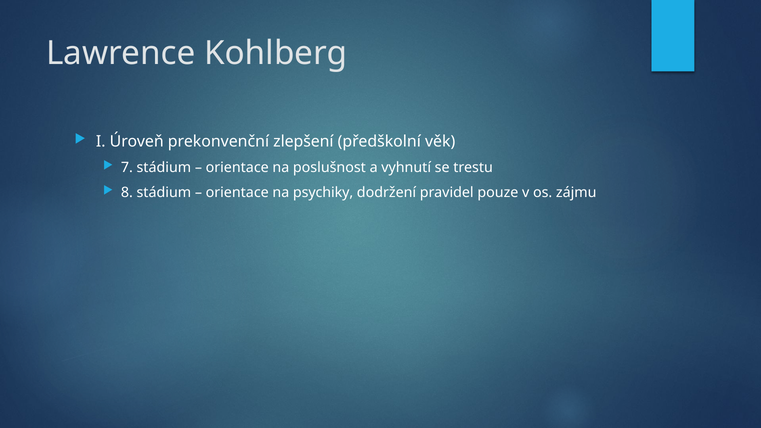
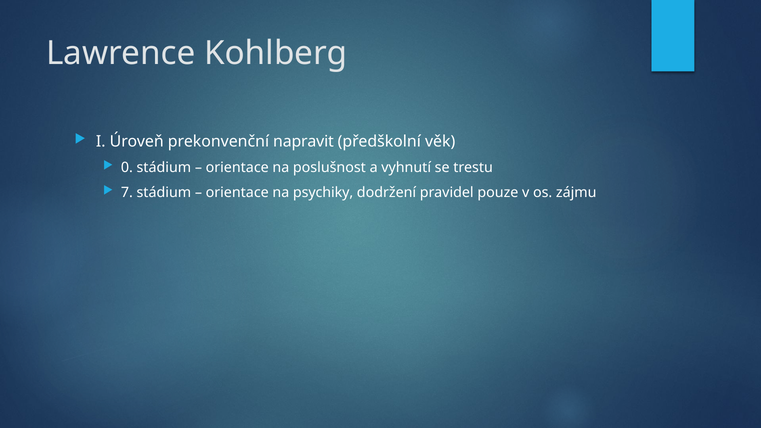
zlepšení: zlepšení -> napravit (303, 142)
7: 7 -> 0 (127, 168)
8: 8 -> 7 (127, 193)
